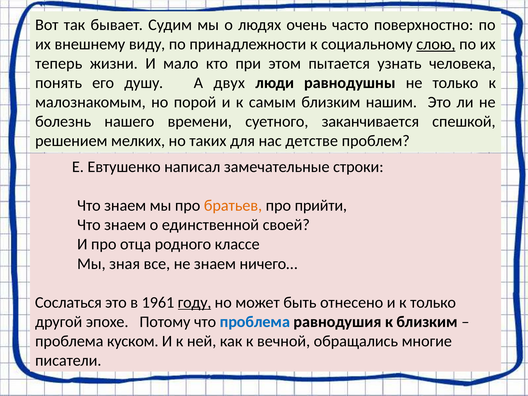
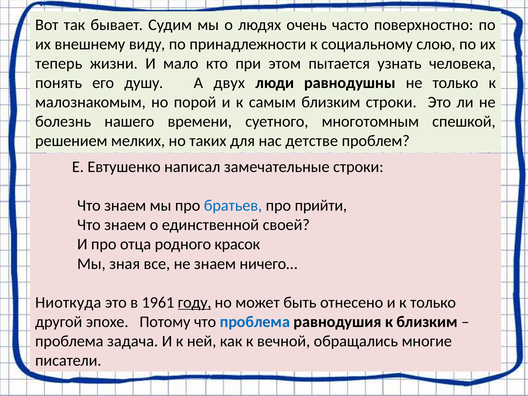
слою underline: present -> none (436, 44)
близким нашим: нашим -> строки (391, 102)
заканчивается: заканчивается -> многотомным (370, 122)
братьев colour: orange -> blue (233, 206)
классе: классе -> красок (237, 244)
Сослаться: Сослаться -> Ниоткуда (68, 302)
куском: куском -> задача (133, 341)
